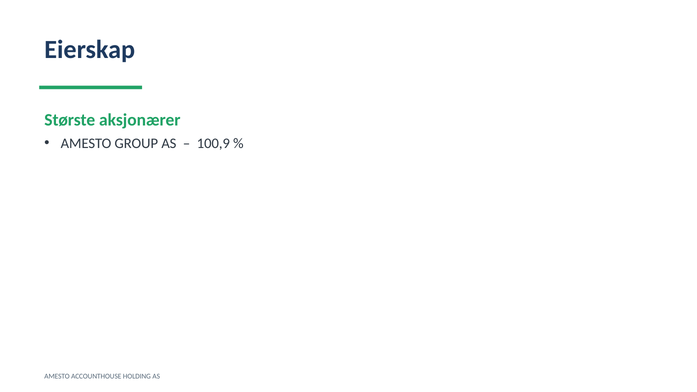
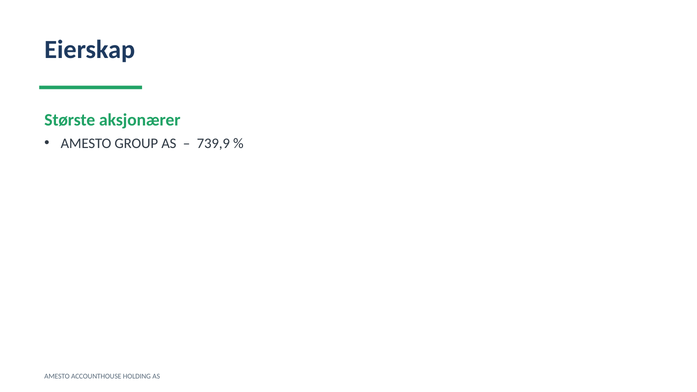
100,9: 100,9 -> 739,9 (213, 143)
